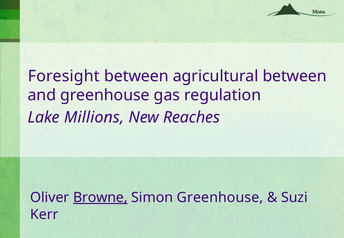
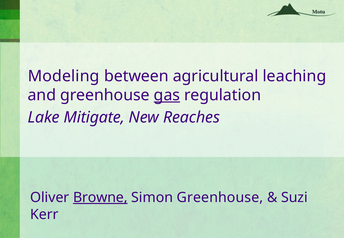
Foresight: Foresight -> Modeling (64, 76)
agricultural between: between -> leaching (294, 76)
gas underline: none -> present (167, 95)
Millions: Millions -> Mitigate (94, 118)
